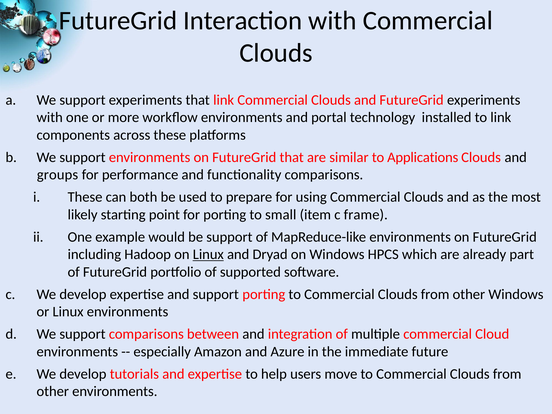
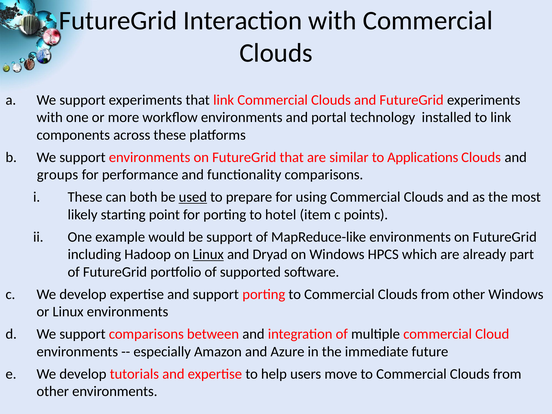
used underline: none -> present (193, 197)
small: small -> hotel (281, 215)
frame: frame -> points (366, 215)
